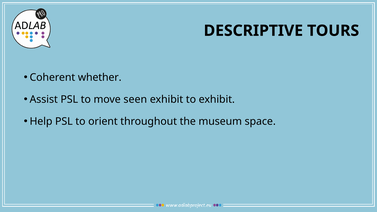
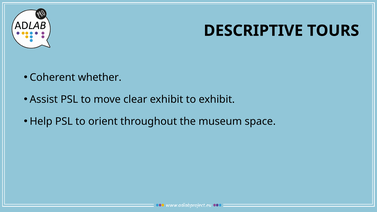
seen: seen -> clear (135, 99)
